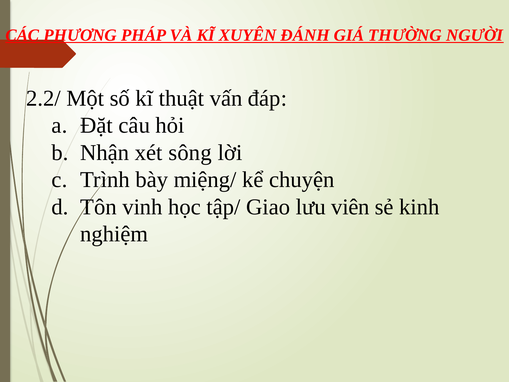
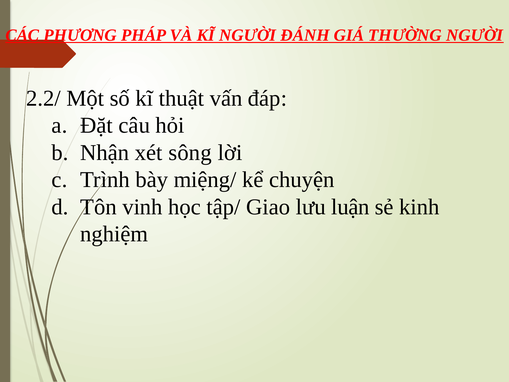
KĨ XUYÊN: XUYÊN -> NGƯỜI (248, 35)
viên: viên -> luận (350, 207)
